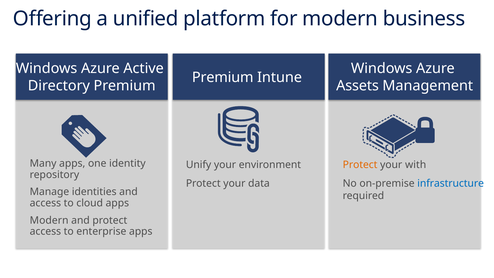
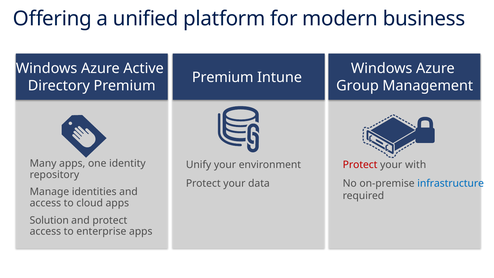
Assets: Assets -> Group (358, 86)
Protect colour: orange -> red (360, 165)
Modern: Modern -> Solution (49, 220)
